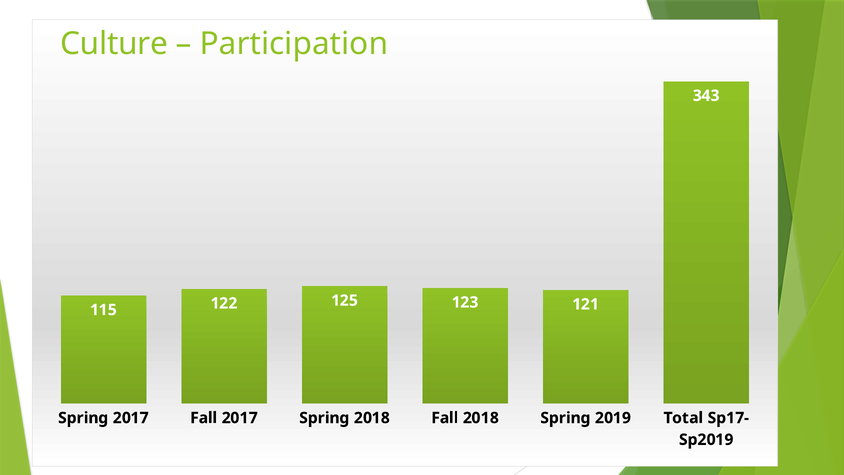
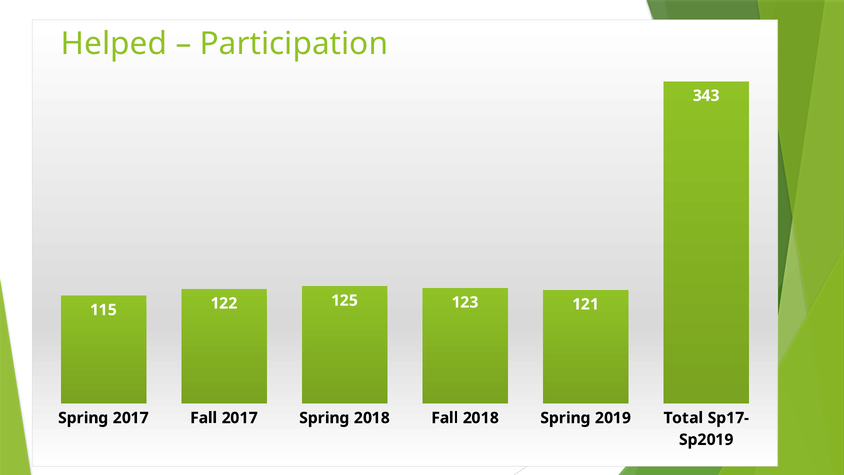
Culture: Culture -> Helped (114, 44)
